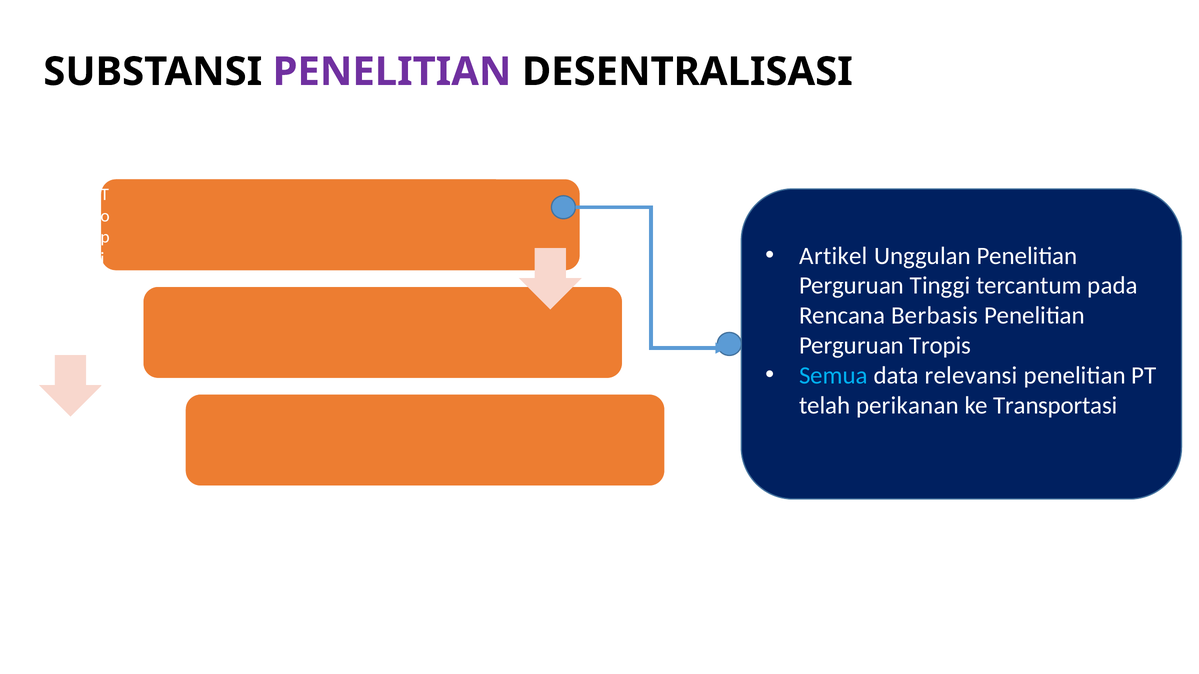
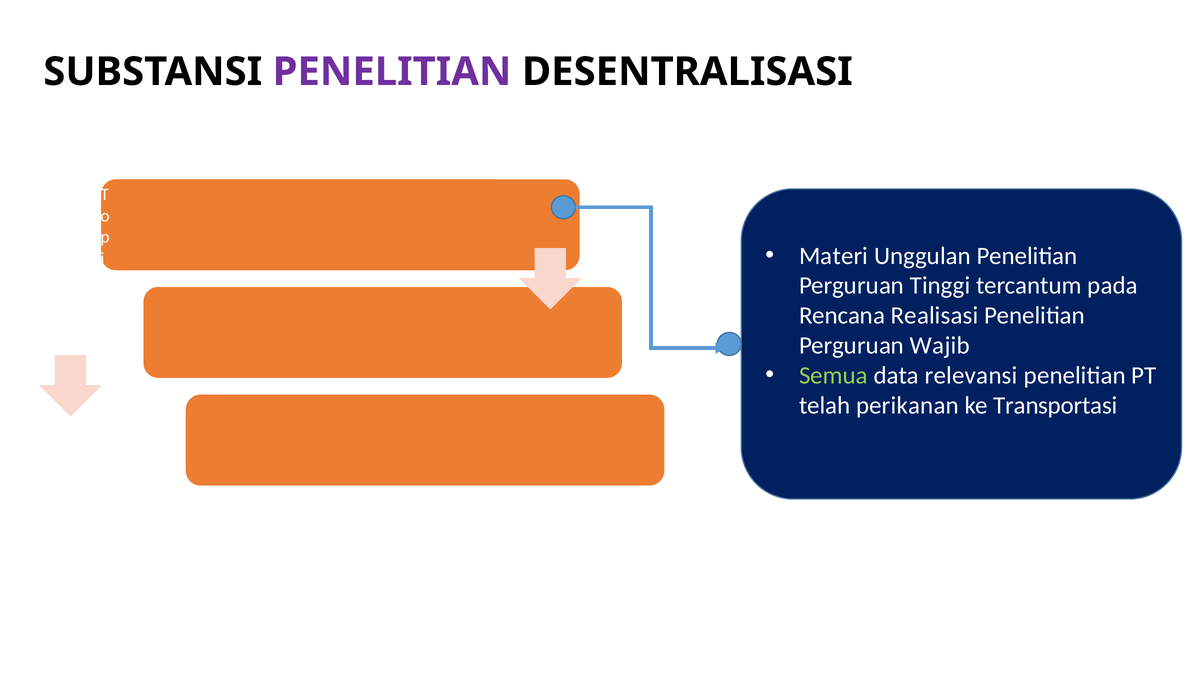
Artikel: Artikel -> Materi (834, 256)
Berbasis: Berbasis -> Realisasi (935, 316)
Tropis: Tropis -> Wajib (940, 346)
Semua colour: light blue -> light green (833, 376)
